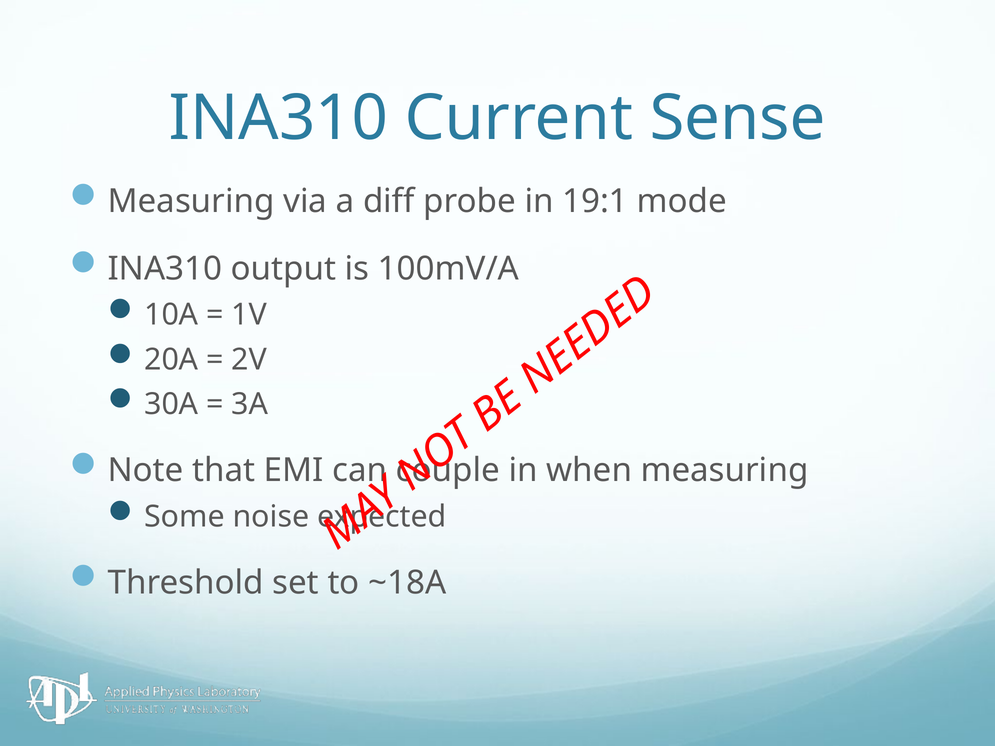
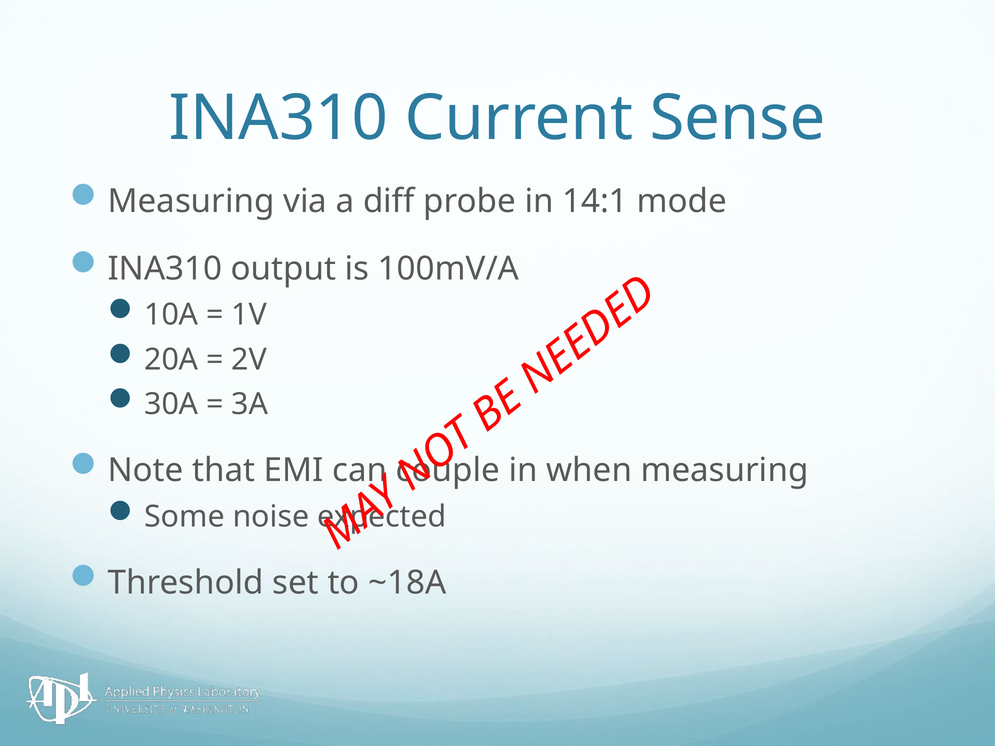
19:1: 19:1 -> 14:1 (595, 201)
